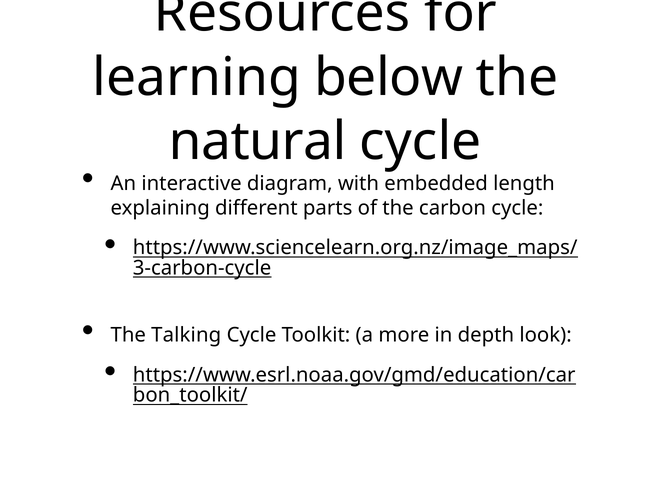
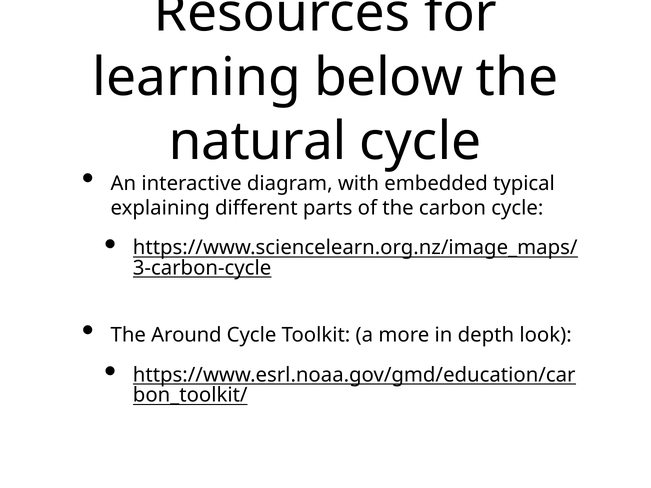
length: length -> typical (524, 184)
Talking: Talking -> Around (186, 335)
